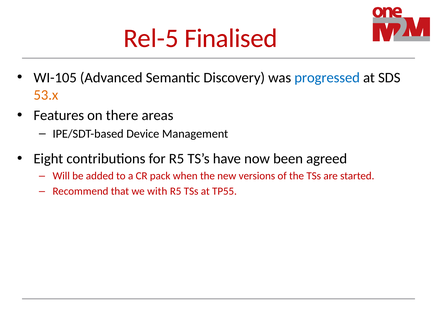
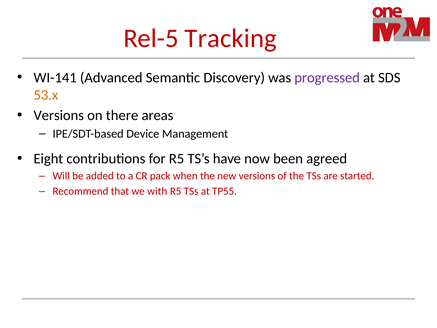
Finalised: Finalised -> Tracking (231, 38)
WI-105: WI-105 -> WI-141 (55, 77)
progressed colour: blue -> purple (327, 77)
Features: Features -> Versions (59, 115)
